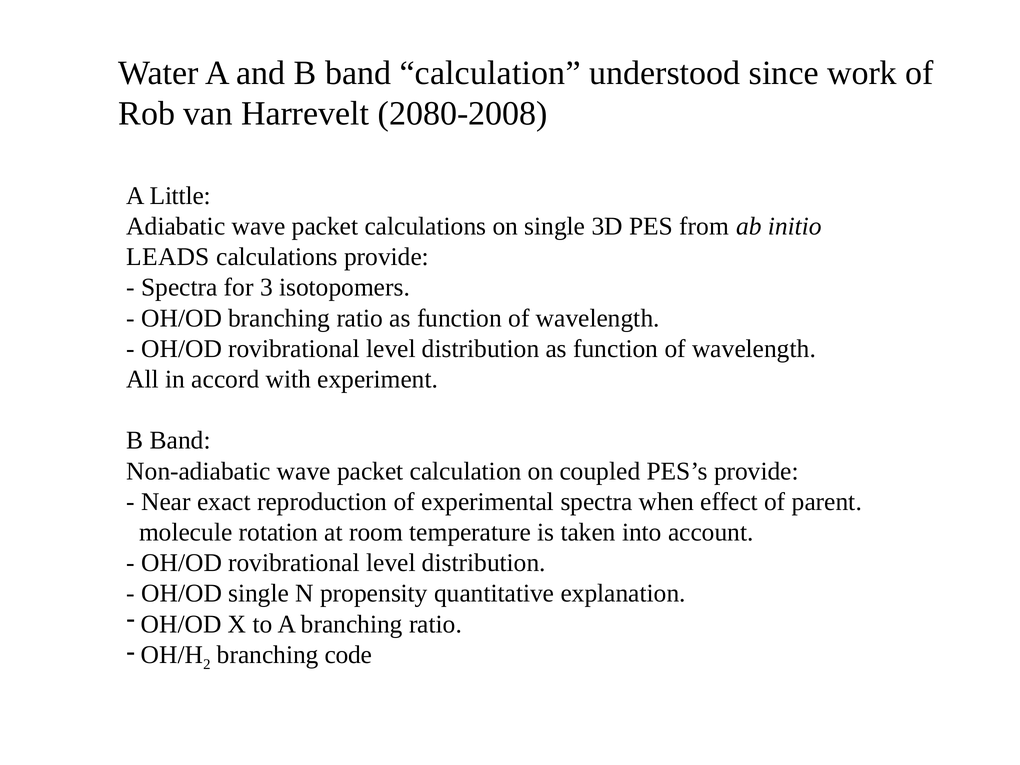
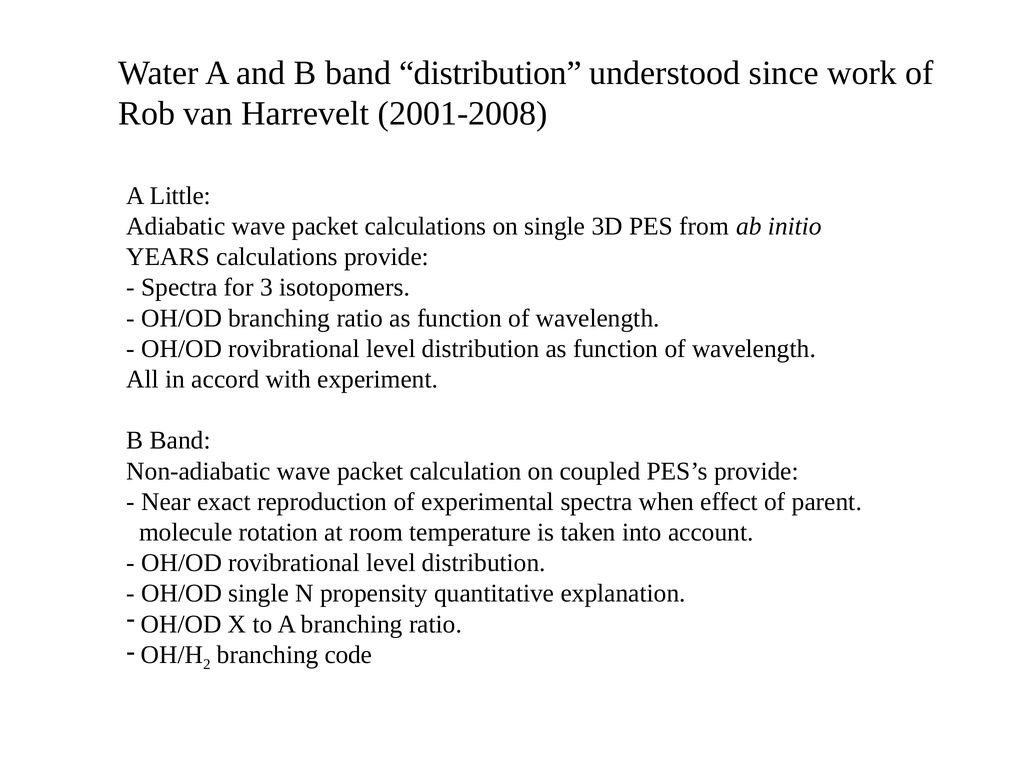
band calculation: calculation -> distribution (490, 73)
2080-2008: 2080-2008 -> 2001-2008 (463, 114)
LEADS: LEADS -> YEARS (168, 257)
